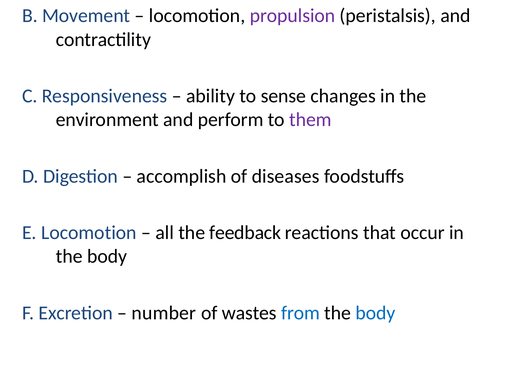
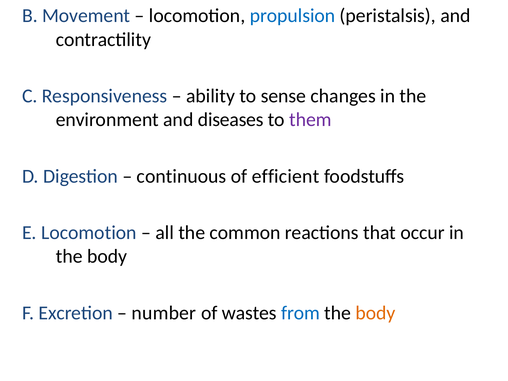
propulsion colour: purple -> blue (292, 16)
perform: perform -> diseases (231, 120)
accomplish: accomplish -> continuous (182, 176)
diseases: diseases -> efficient (286, 176)
feedback: feedback -> common (245, 233)
body colour: blue -> orange (376, 313)
